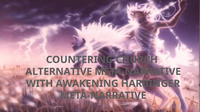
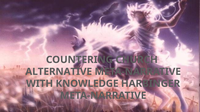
AWAKENING: AWAKENING -> KNOWLEDGE (87, 84)
